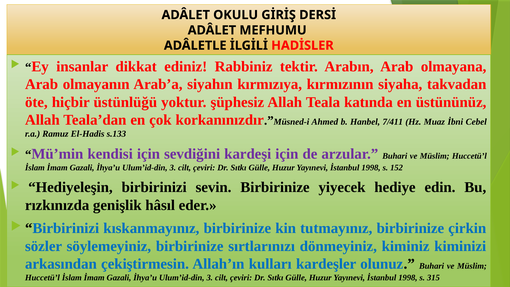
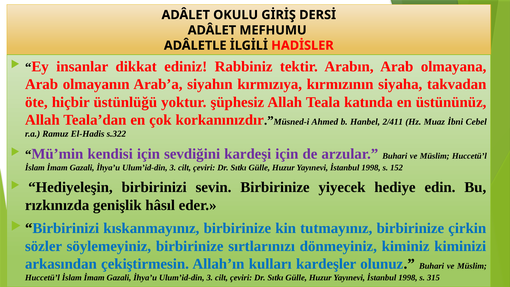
7/411: 7/411 -> 2/411 (393, 122)
s.133: s.133 -> s.322 (116, 134)
